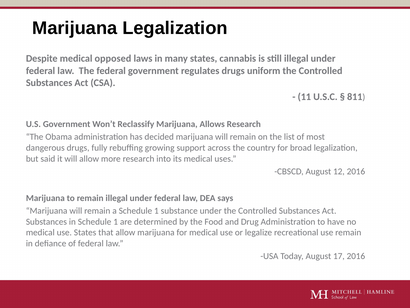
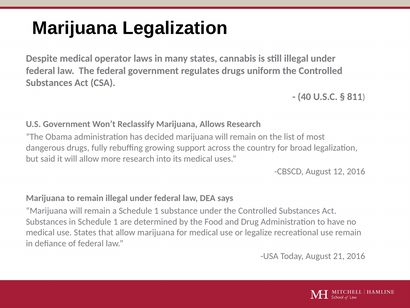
opposed: opposed -> operator (113, 58)
11: 11 -> 40 (304, 97)
17: 17 -> 21 (339, 256)
